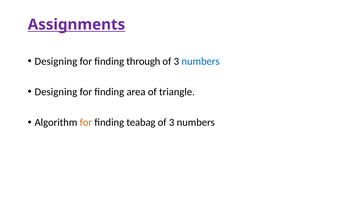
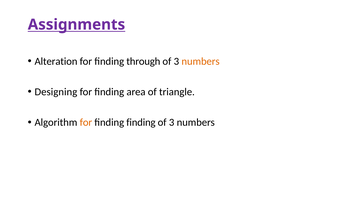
Designing: Designing -> Alteration (56, 61)
numbers colour: blue -> orange (201, 61)
finding teabag: teabag -> finding (141, 122)
